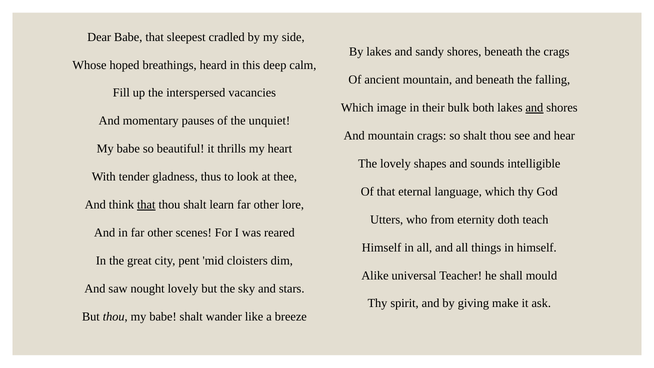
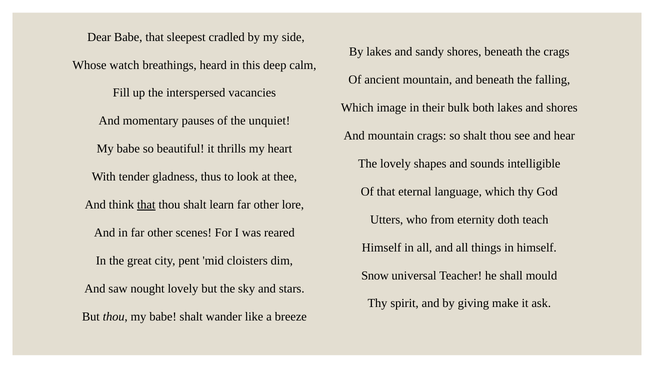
hoped: hoped -> watch (124, 65)
and underline: present -> none (534, 108)
Alike: Alike -> Snow (375, 275)
